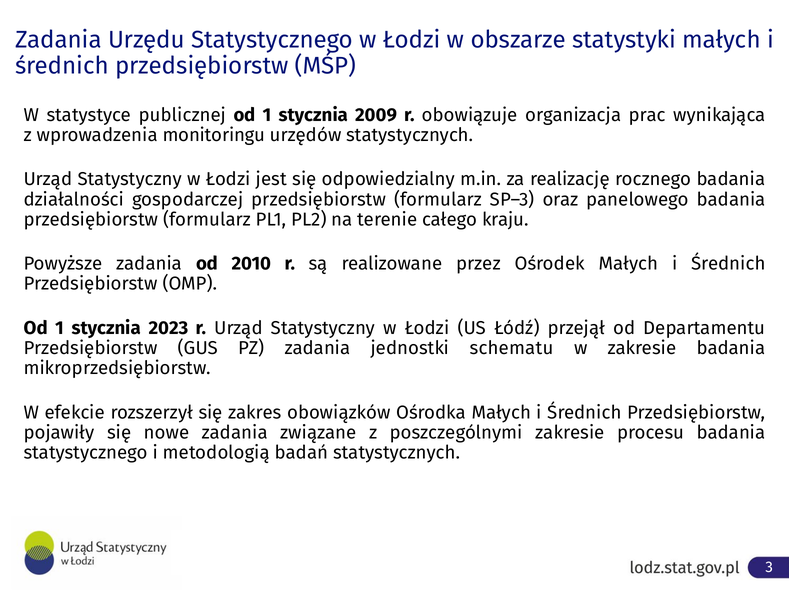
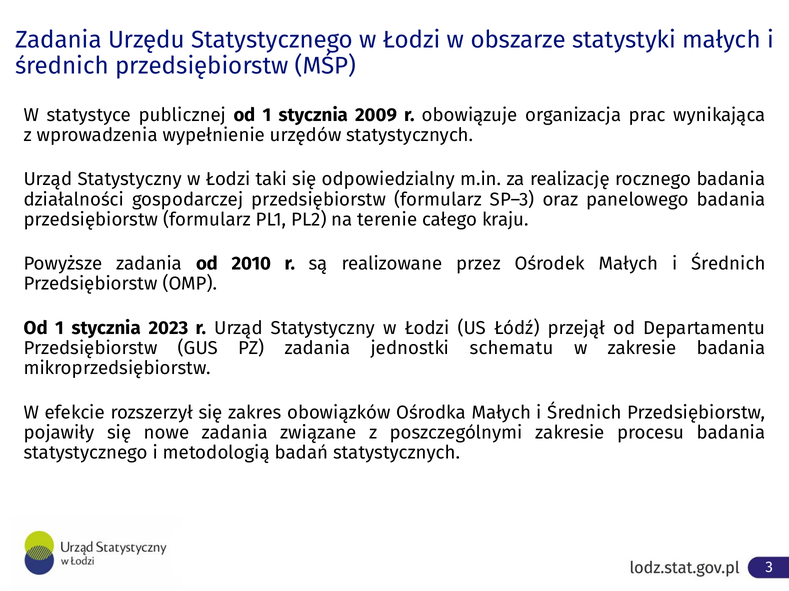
monitoringu: monitoringu -> wypełnienie (214, 135)
jest: jest -> taki (271, 180)
